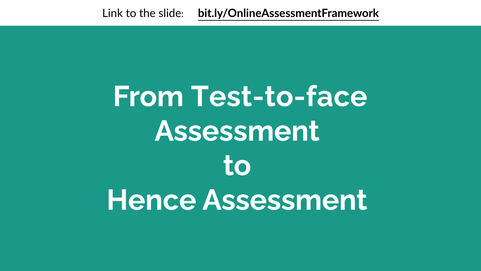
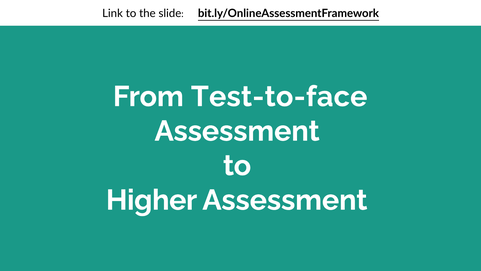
Hence: Hence -> Higher (152, 200)
